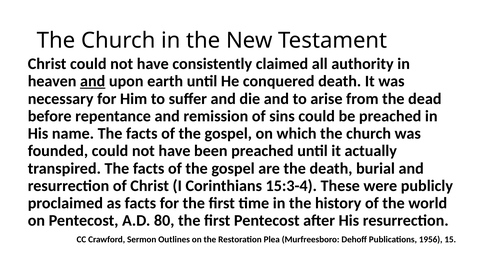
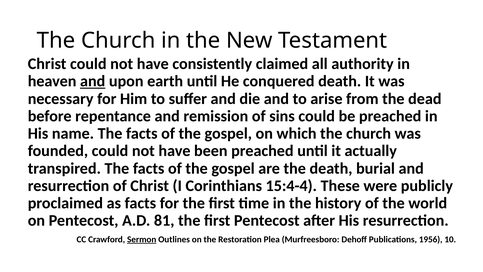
15:3-4: 15:3-4 -> 15:4-4 (291, 186)
80: 80 -> 81 (164, 220)
Sermon underline: none -> present (142, 239)
15: 15 -> 10 (450, 239)
